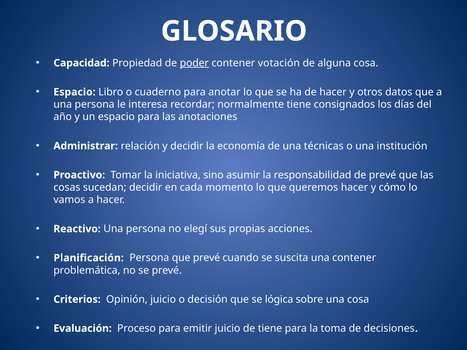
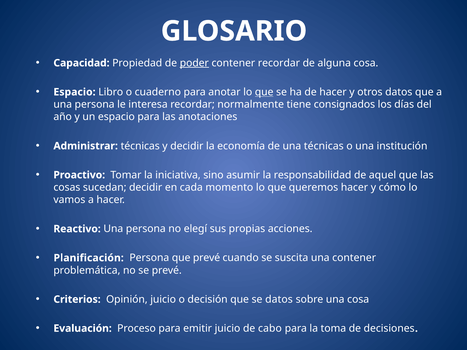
contener votación: votación -> recordar (279, 63)
que underline: none -> present (264, 92)
Administrar relación: relación -> técnicas (140, 146)
de prevé: prevé -> aquel (383, 175)
se lógica: lógica -> datos (279, 300)
de tiene: tiene -> cabo (270, 329)
